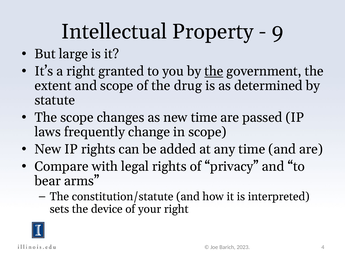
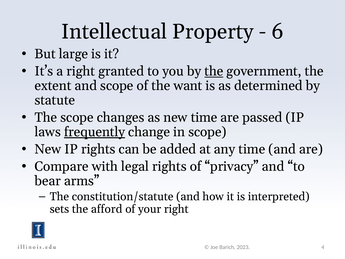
9: 9 -> 6 (278, 32)
drug: drug -> want (188, 86)
frequently underline: none -> present (95, 132)
device: device -> afford (107, 209)
